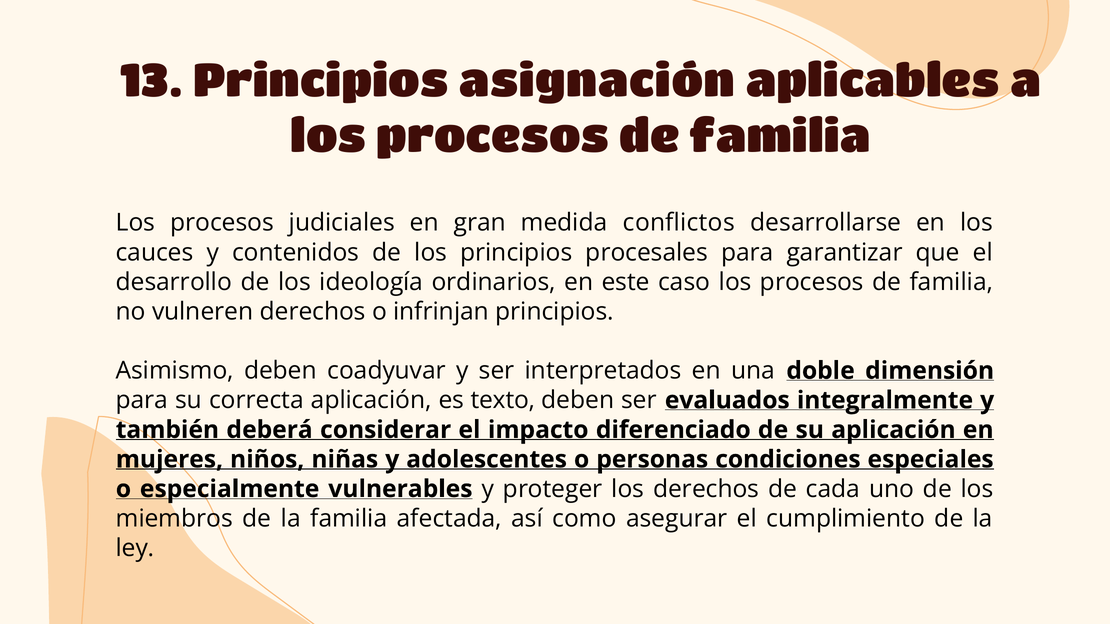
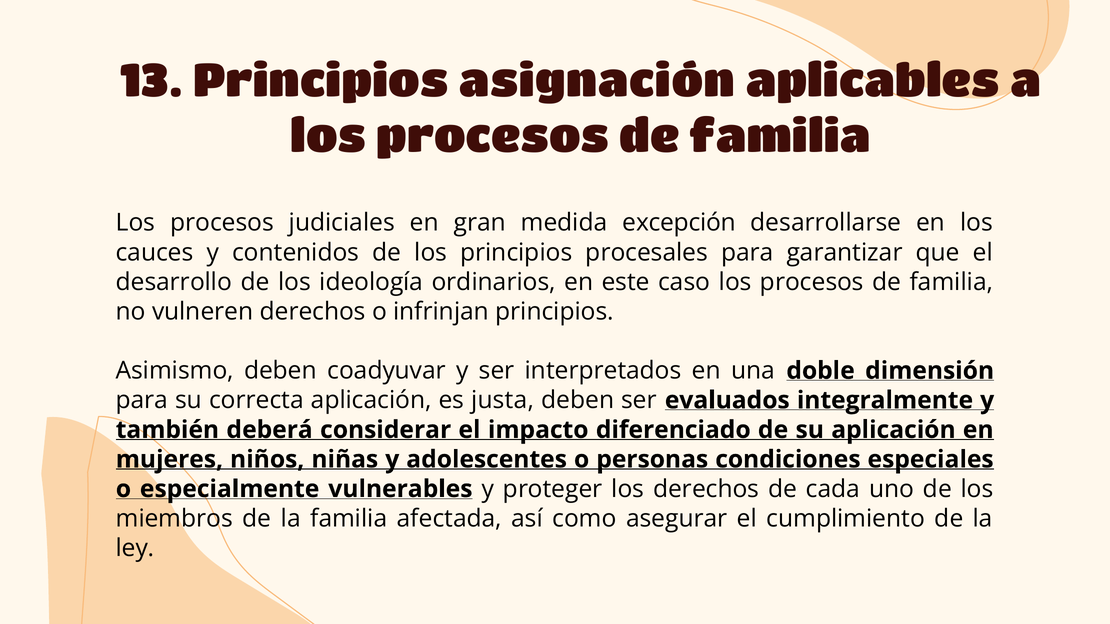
conflictos: conflictos -> excepción (679, 223)
texto: texto -> justa (503, 401)
